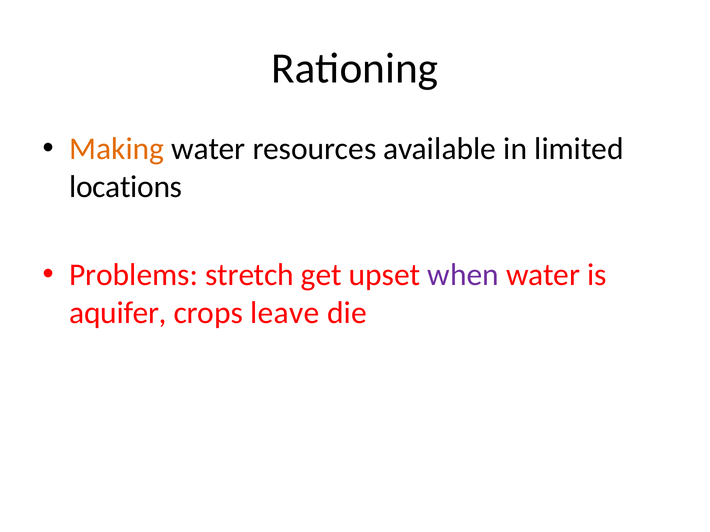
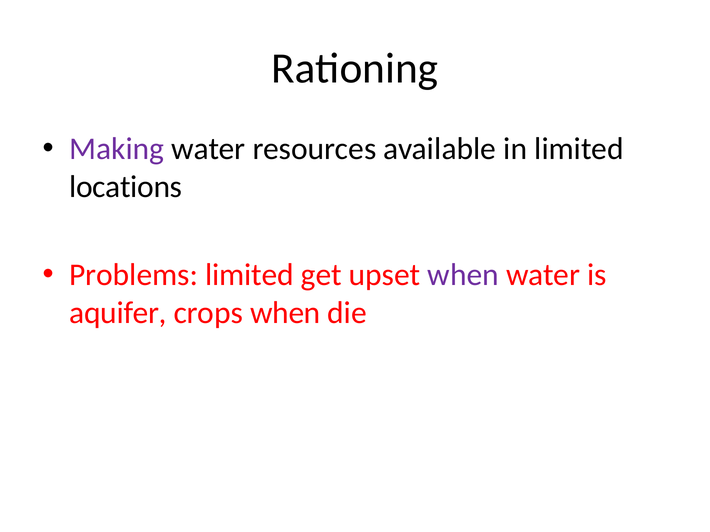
Making colour: orange -> purple (117, 149)
Problems stretch: stretch -> limited (250, 275)
crops leave: leave -> when (285, 313)
